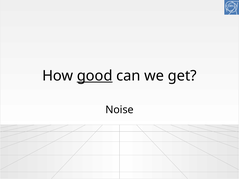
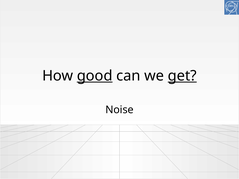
get underline: none -> present (182, 76)
